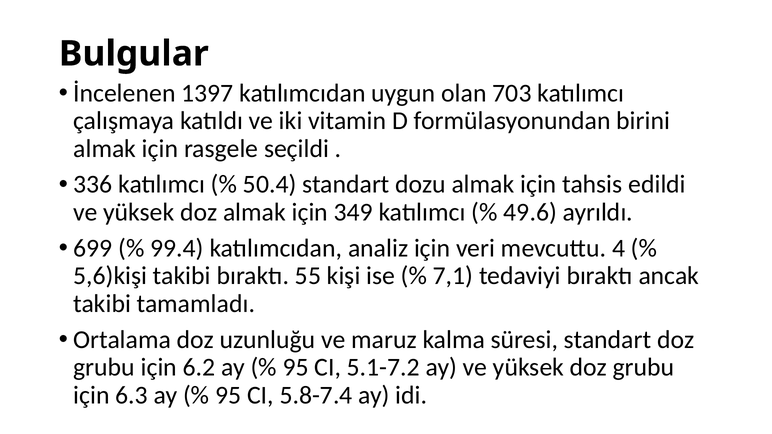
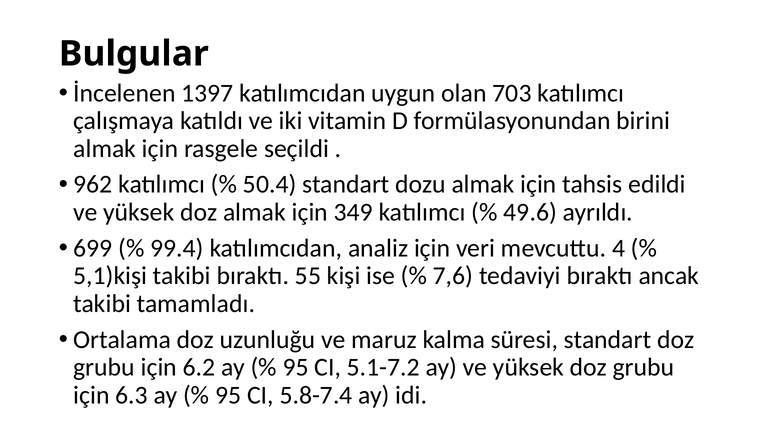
336: 336 -> 962 (93, 185)
5,6)kişi: 5,6)kişi -> 5,1)kişi (110, 276)
7,1: 7,1 -> 7,6 (453, 276)
